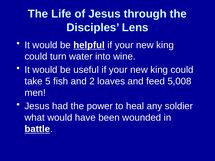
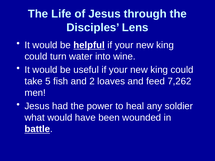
5,008: 5,008 -> 7,262 (179, 81)
